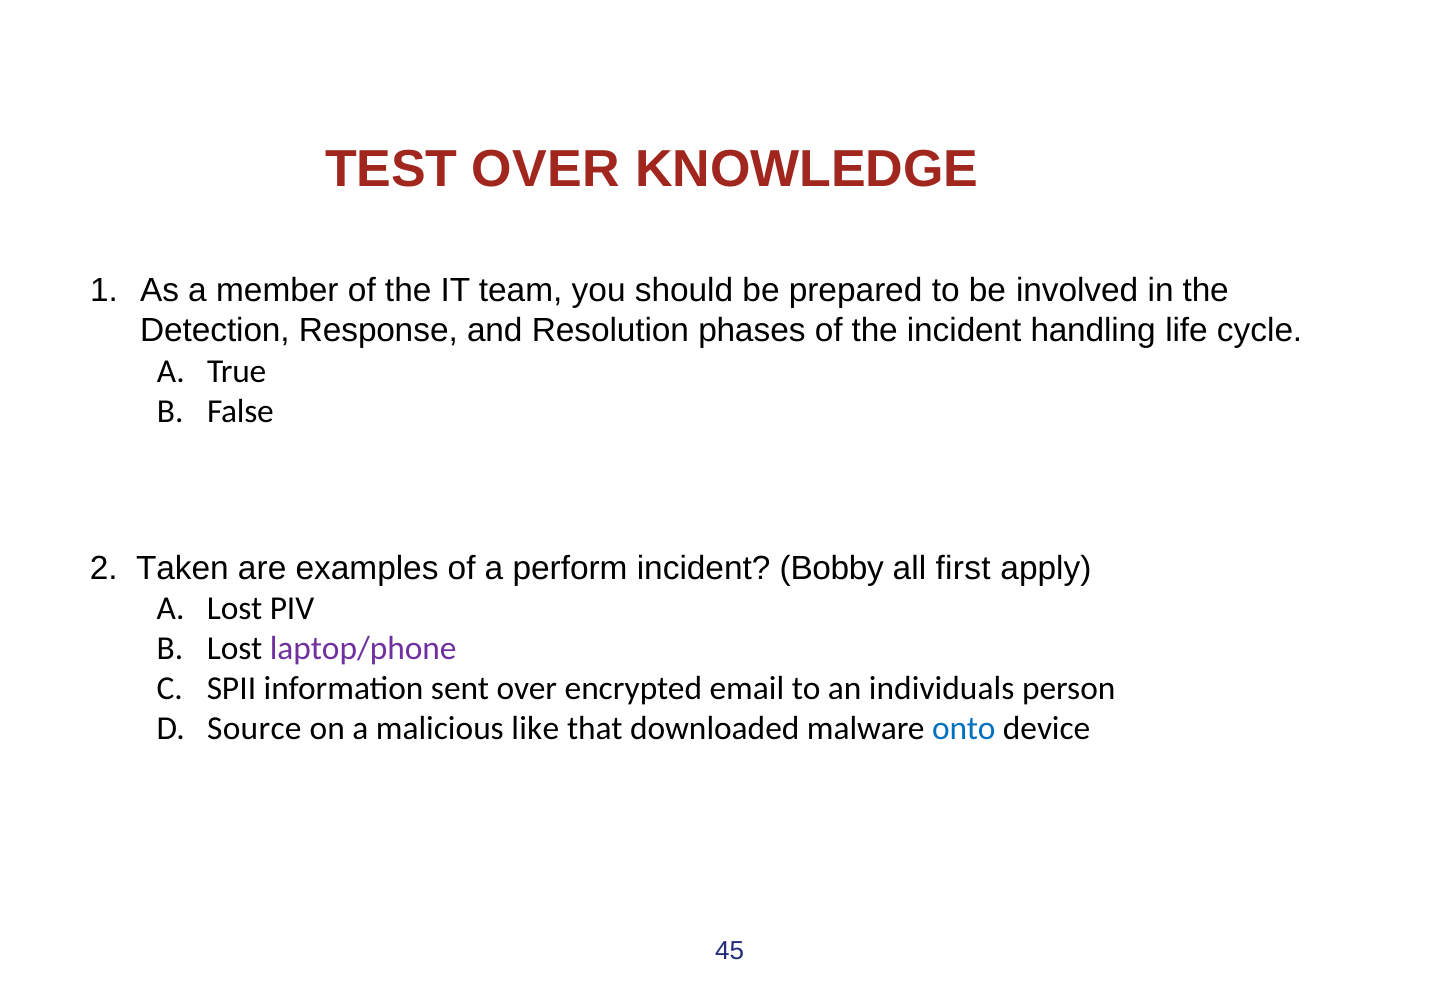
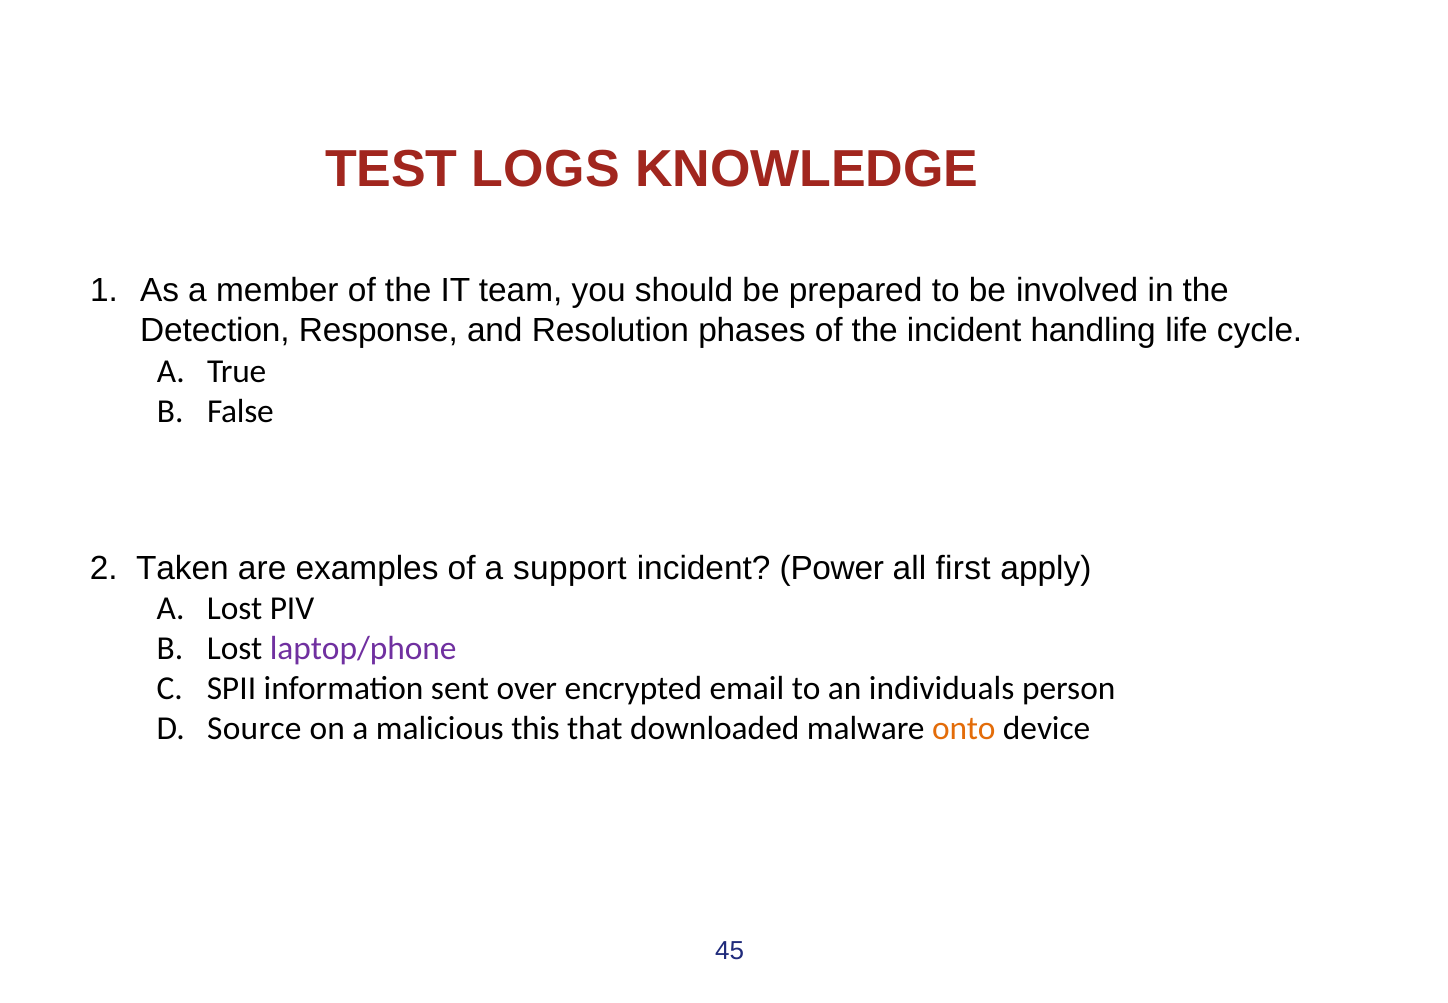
TEST OVER: OVER -> LOGS (546, 169)
perform: perform -> support (570, 568)
Bobby: Bobby -> Power (832, 568)
like: like -> this (536, 729)
onto colour: blue -> orange (964, 729)
